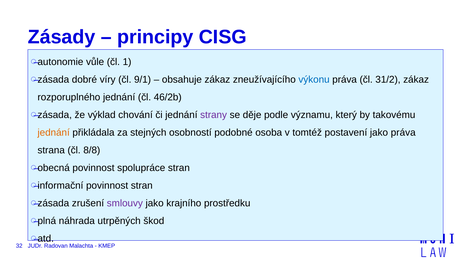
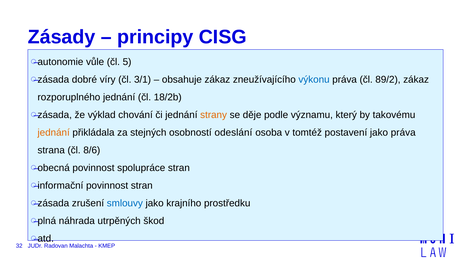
1: 1 -> 5 (127, 62)
9/1: 9/1 -> 3/1 (143, 79)
31/2: 31/2 -> 89/2 (388, 79)
46/2b: 46/2b -> 18/2b (168, 97)
strany colour: purple -> orange (214, 115)
podobné: podobné -> odeslání (233, 132)
8/8: 8/8 -> 8/6 (92, 150)
smlouvy colour: purple -> blue (125, 203)
